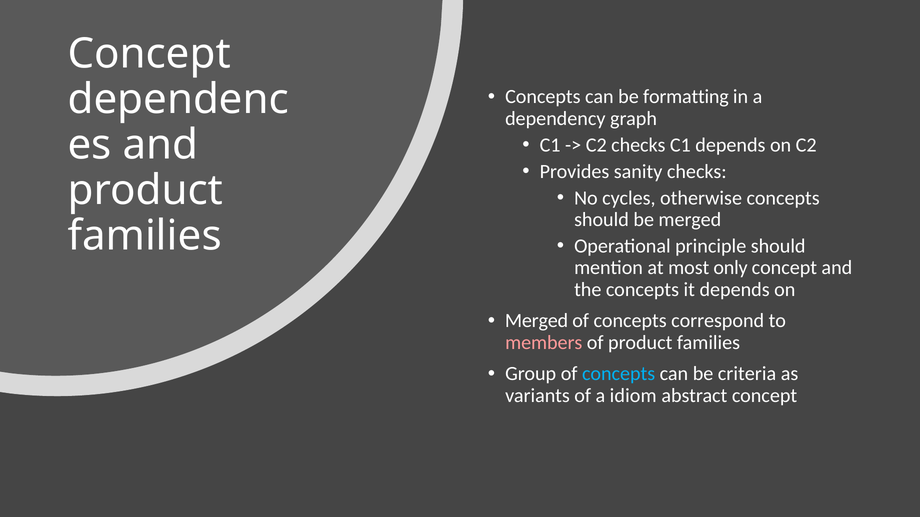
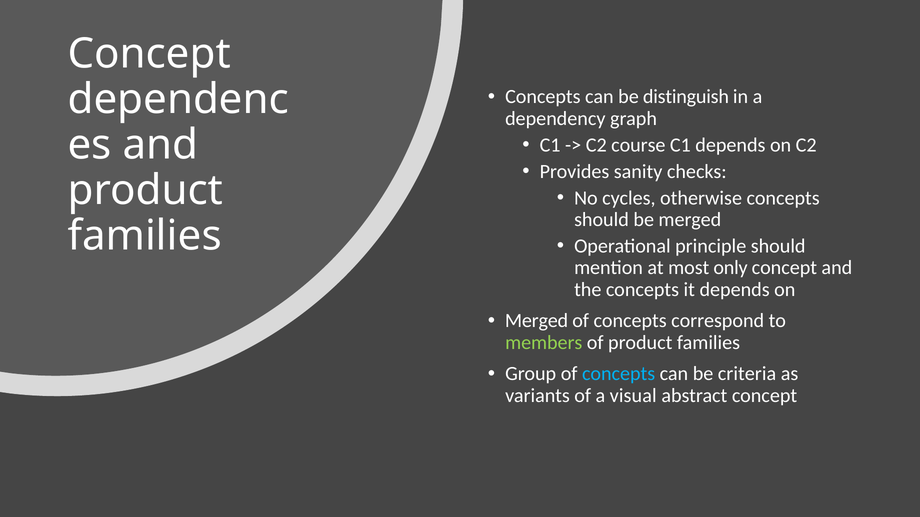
formatting: formatting -> distinguish (686, 97)
C2 checks: checks -> course (638, 145)
members colour: pink -> light green (544, 343)
idiom: idiom -> visual (633, 396)
